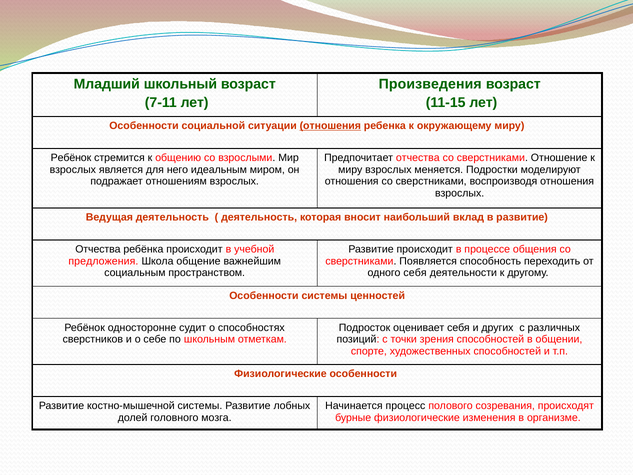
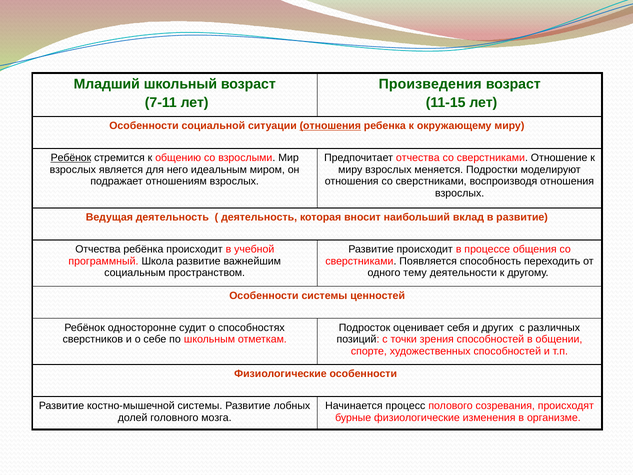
Ребёнок underline: none -> present (71, 158)
предложения: предложения -> программный (103, 261)
Школа общение: общение -> развитие (198, 261)
одного себя: себя -> тему (415, 273)
